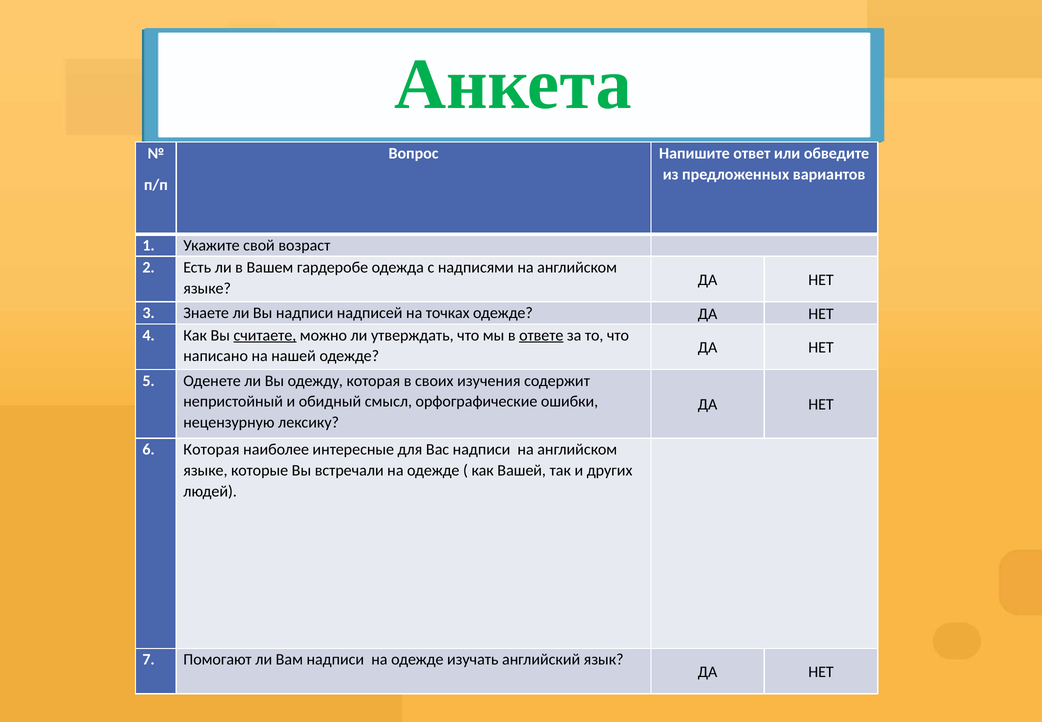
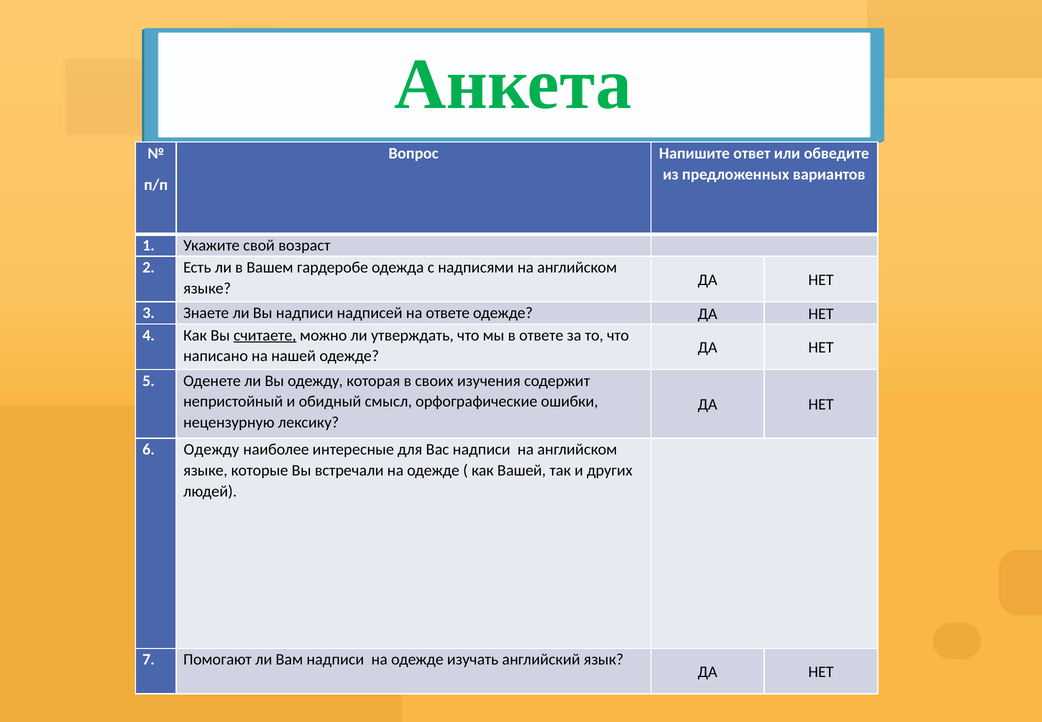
на точках: точках -> ответе (448, 313)
ответе underline: present -> none (541, 335)
6 Которая: Которая -> Одежду (211, 449)
